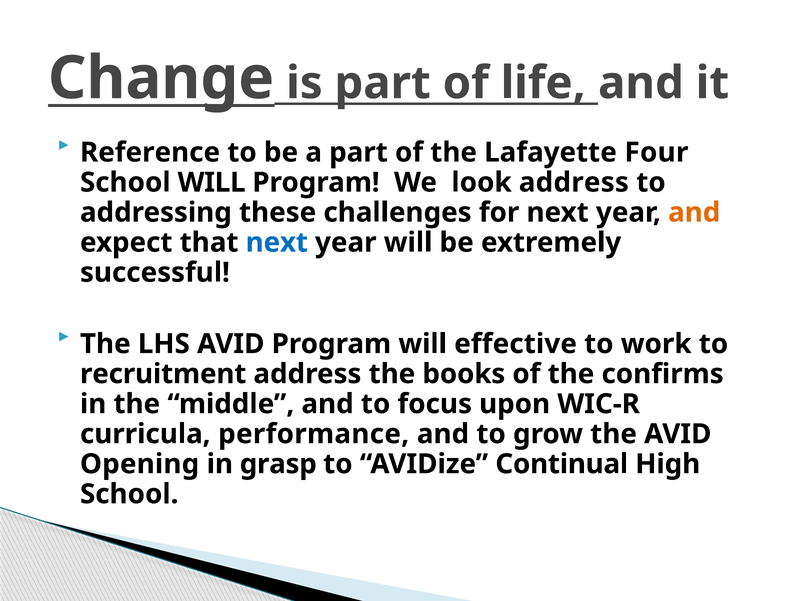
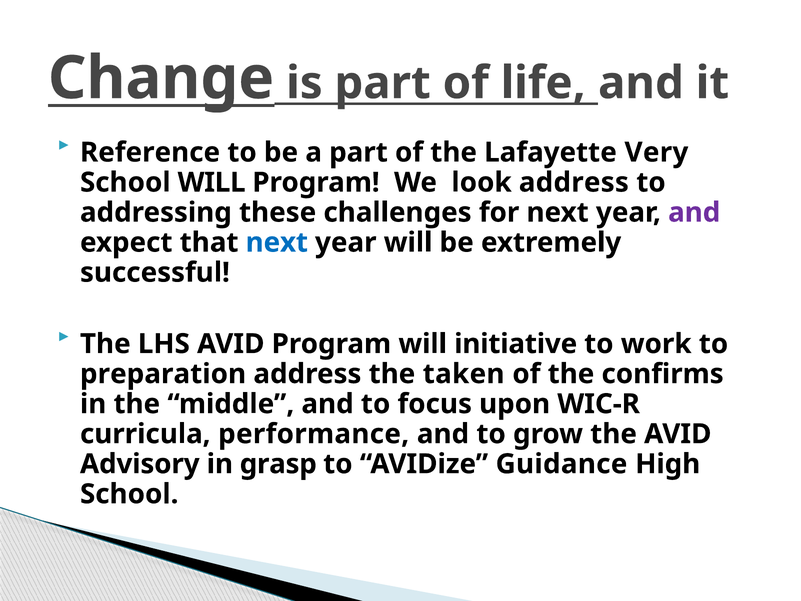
Four: Four -> Very (656, 152)
and colour: orange -> purple (694, 212)
effective: effective -> initiative (516, 344)
recruitment: recruitment -> preparation (163, 374)
books: books -> taken (464, 374)
Opening: Opening -> Advisory (140, 464)
Continual: Continual -> Guidance (562, 464)
